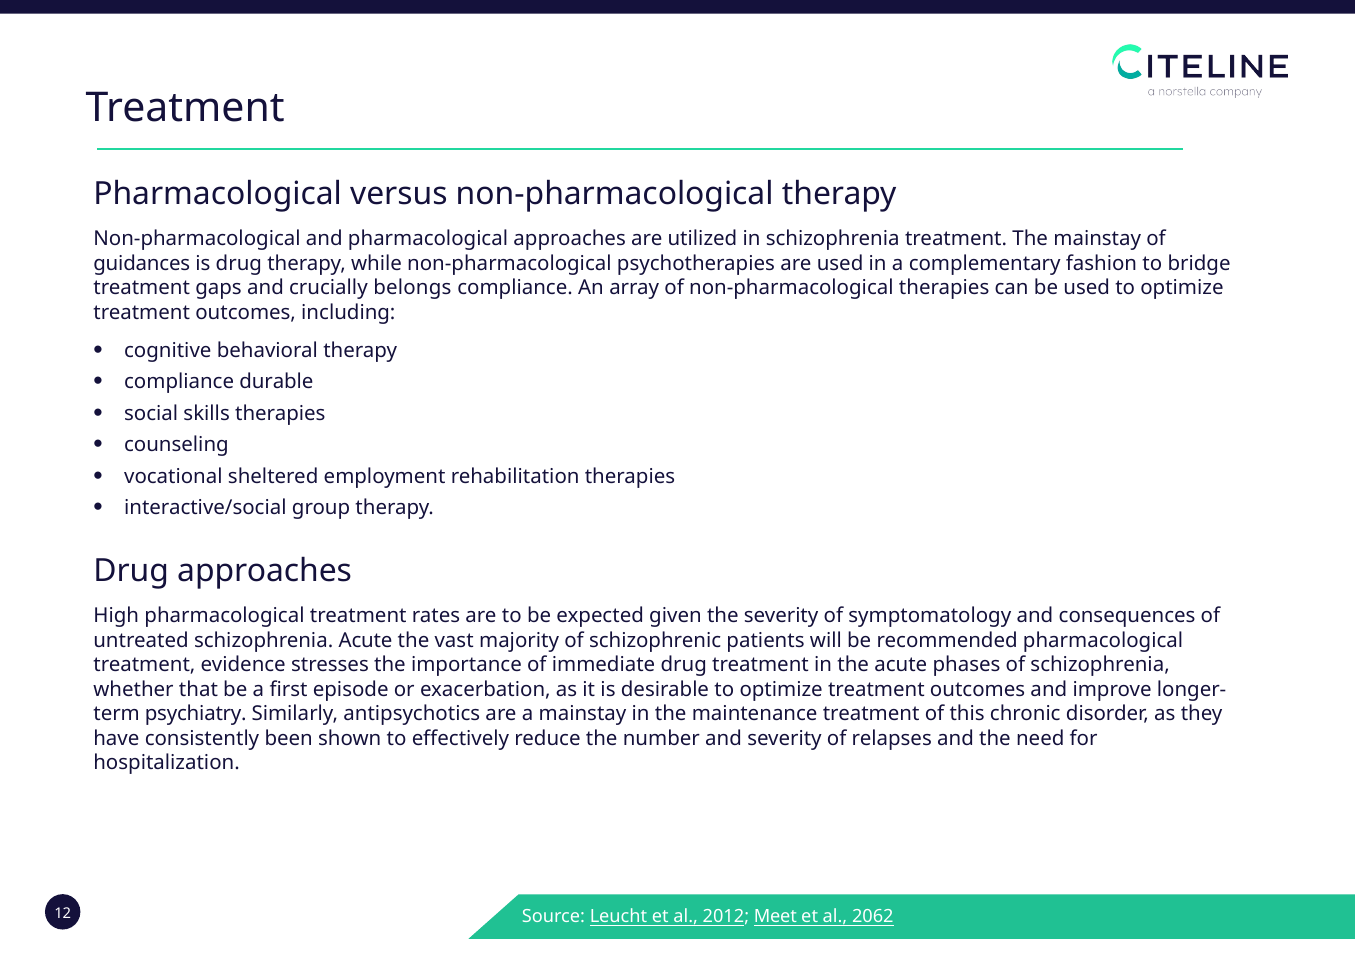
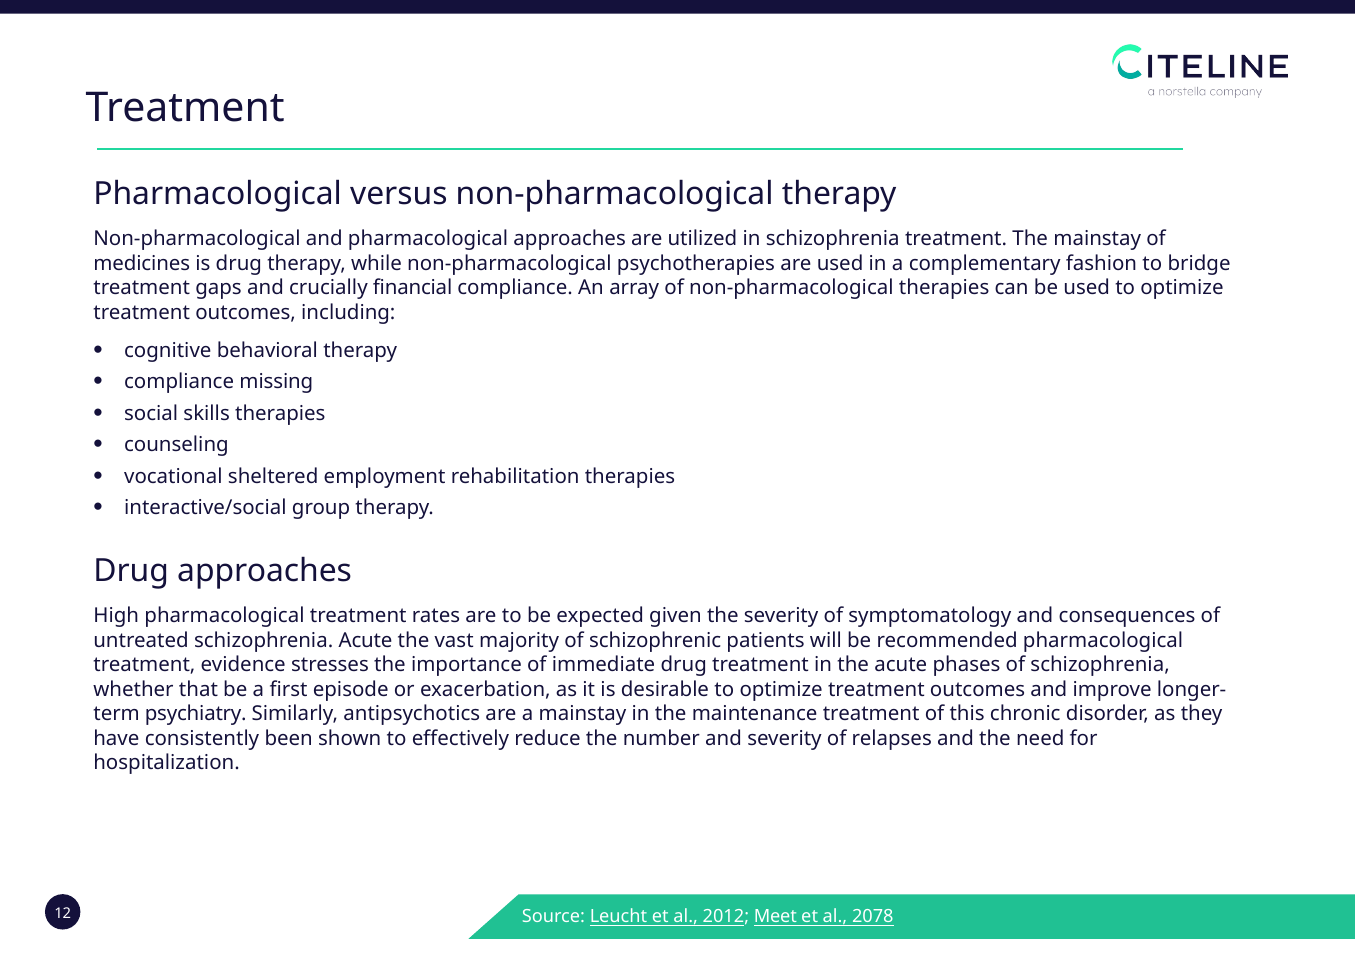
guidances: guidances -> medicines (142, 263)
belongs: belongs -> financial (413, 288)
durable: durable -> missing (276, 382)
2062: 2062 -> 2078 (873, 917)
